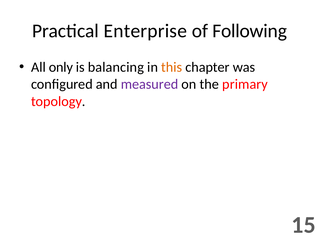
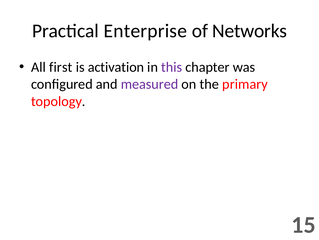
Following: Following -> Networks (250, 31)
only: only -> first (61, 67)
balancing: balancing -> activation (116, 67)
this colour: orange -> purple (172, 67)
